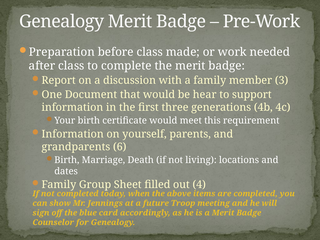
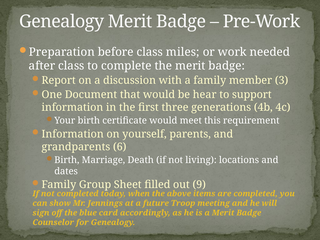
made: made -> miles (183, 52)
4: 4 -> 9 (199, 185)
